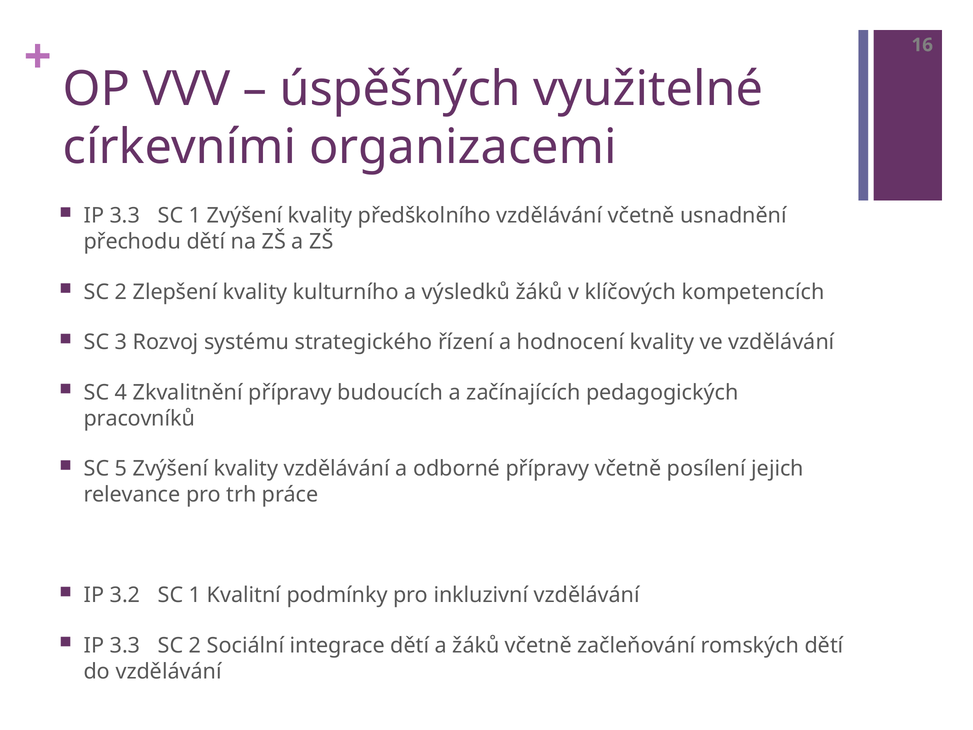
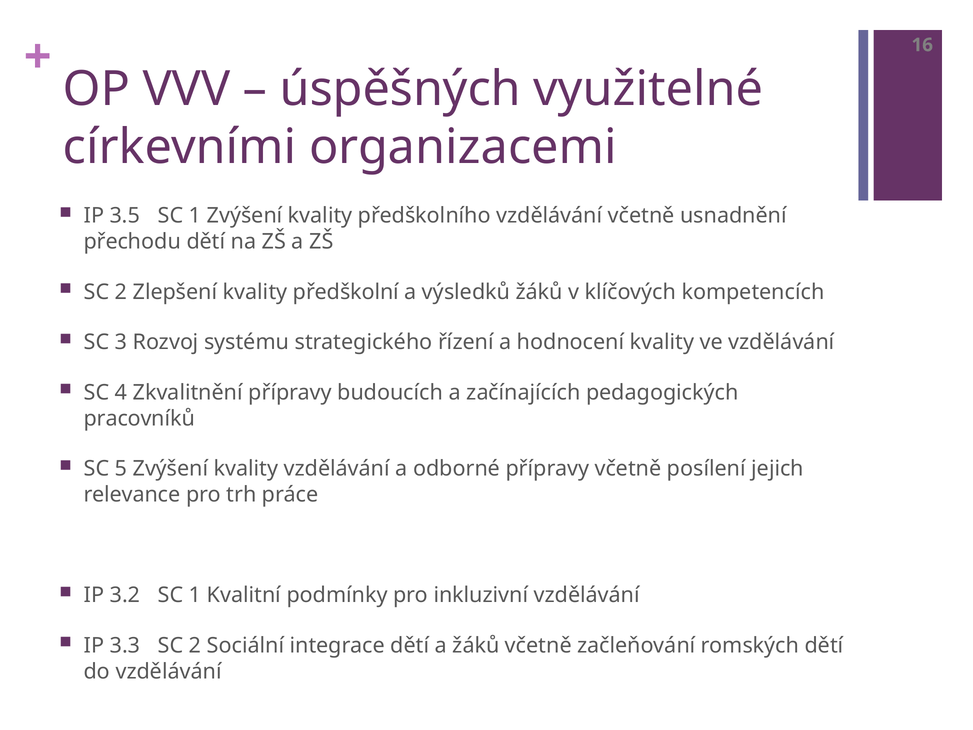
3.3: 3.3 -> 3.5 (125, 216)
kulturního: kulturního -> předškolní (346, 292)
